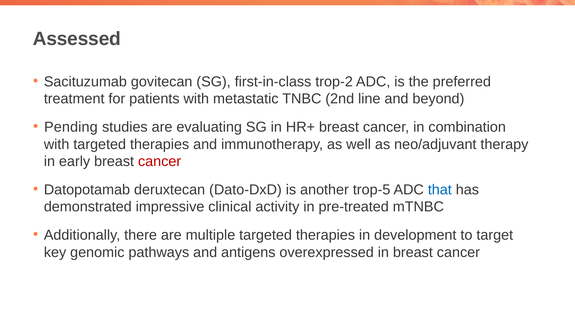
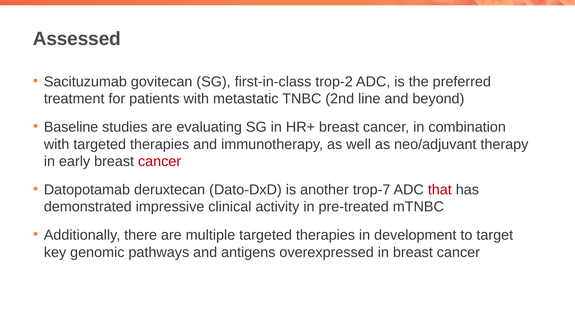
Pending: Pending -> Baseline (71, 127)
trop-5: trop-5 -> trop-7 (372, 189)
that colour: blue -> red (440, 189)
